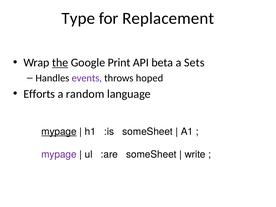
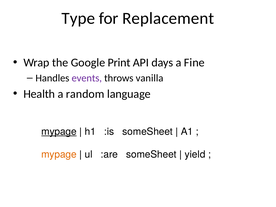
the underline: present -> none (60, 63)
beta: beta -> days (162, 63)
Sets: Sets -> Fine (194, 63)
hoped: hoped -> vanilla (150, 78)
Efforts: Efforts -> Health (39, 94)
mypage colour: purple -> orange (59, 154)
write: write -> yield (195, 154)
